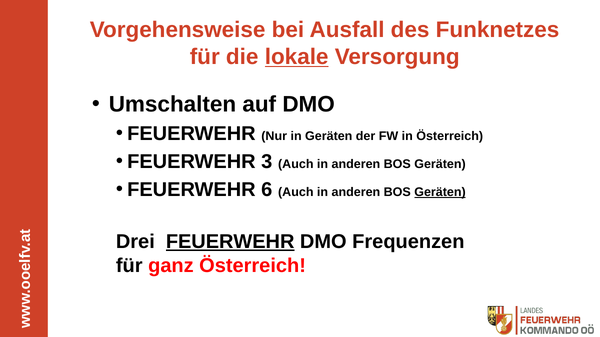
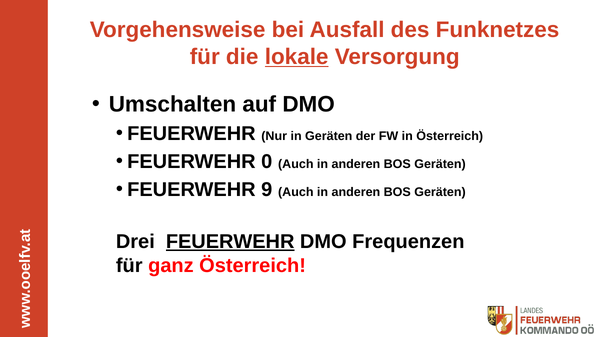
3: 3 -> 0 (267, 162)
6: 6 -> 9 (267, 190)
Geräten underline: present -> none (440, 192)
